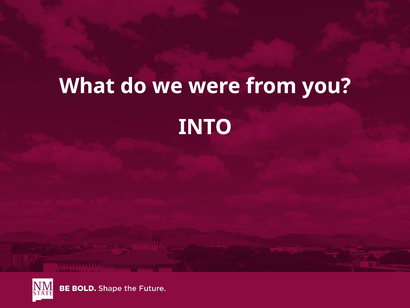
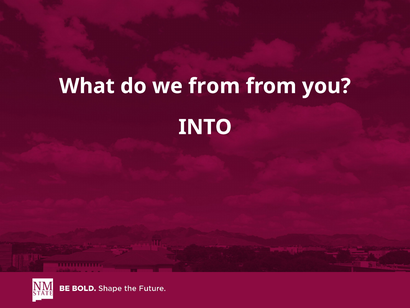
we were: were -> from (214, 86)
